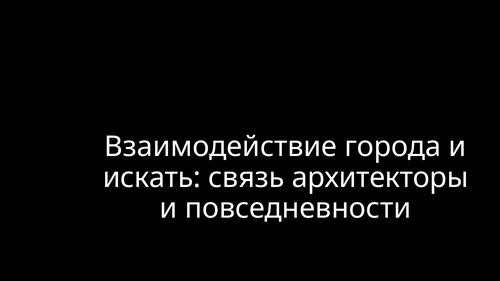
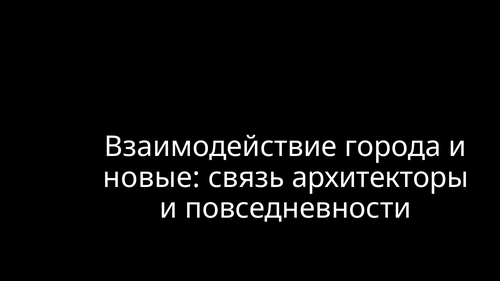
искать: искать -> новые (152, 178)
